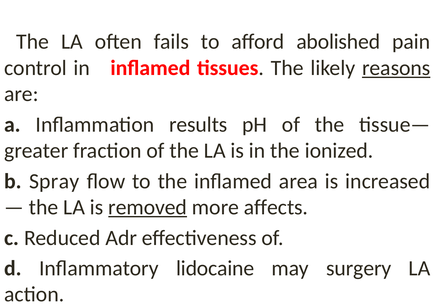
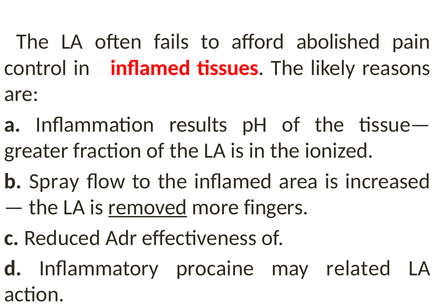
reasons underline: present -> none (396, 68)
affects: affects -> fingers (276, 207)
lidocaine: lidocaine -> procaine (215, 268)
surgery: surgery -> related (359, 268)
